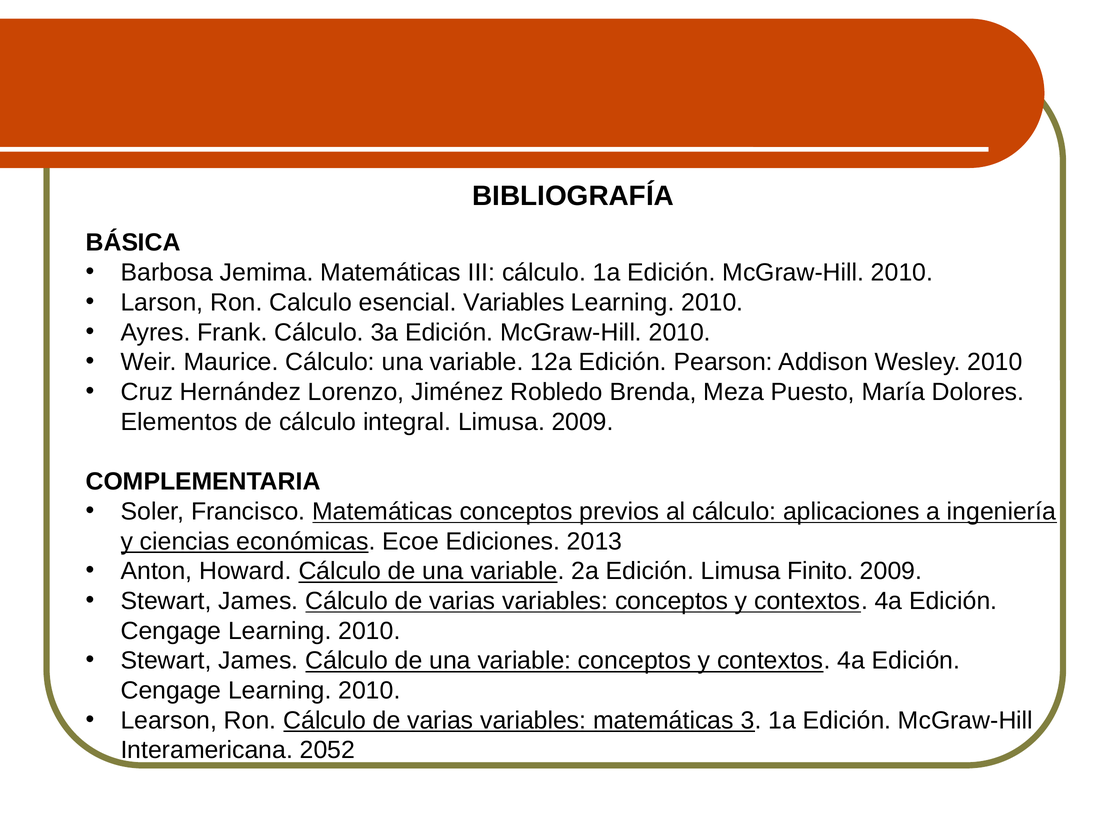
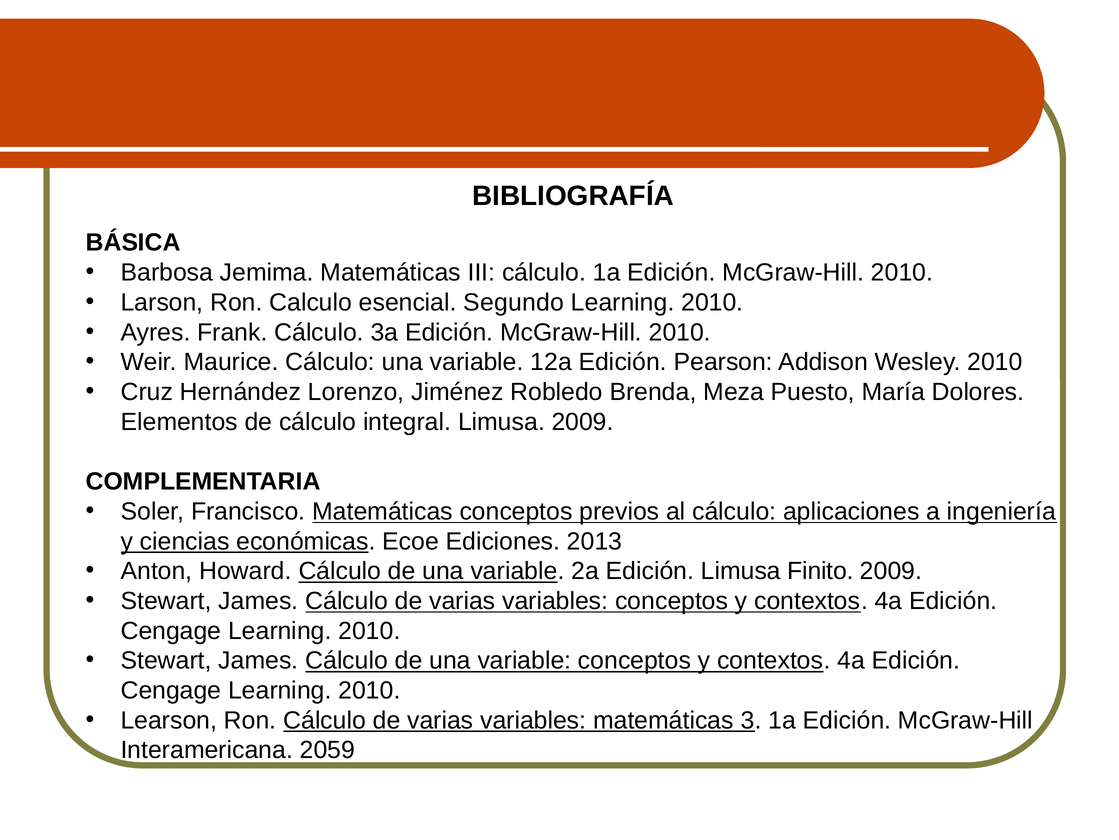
esencial Variables: Variables -> Segundo (514, 302)
2052: 2052 -> 2059 (327, 750)
